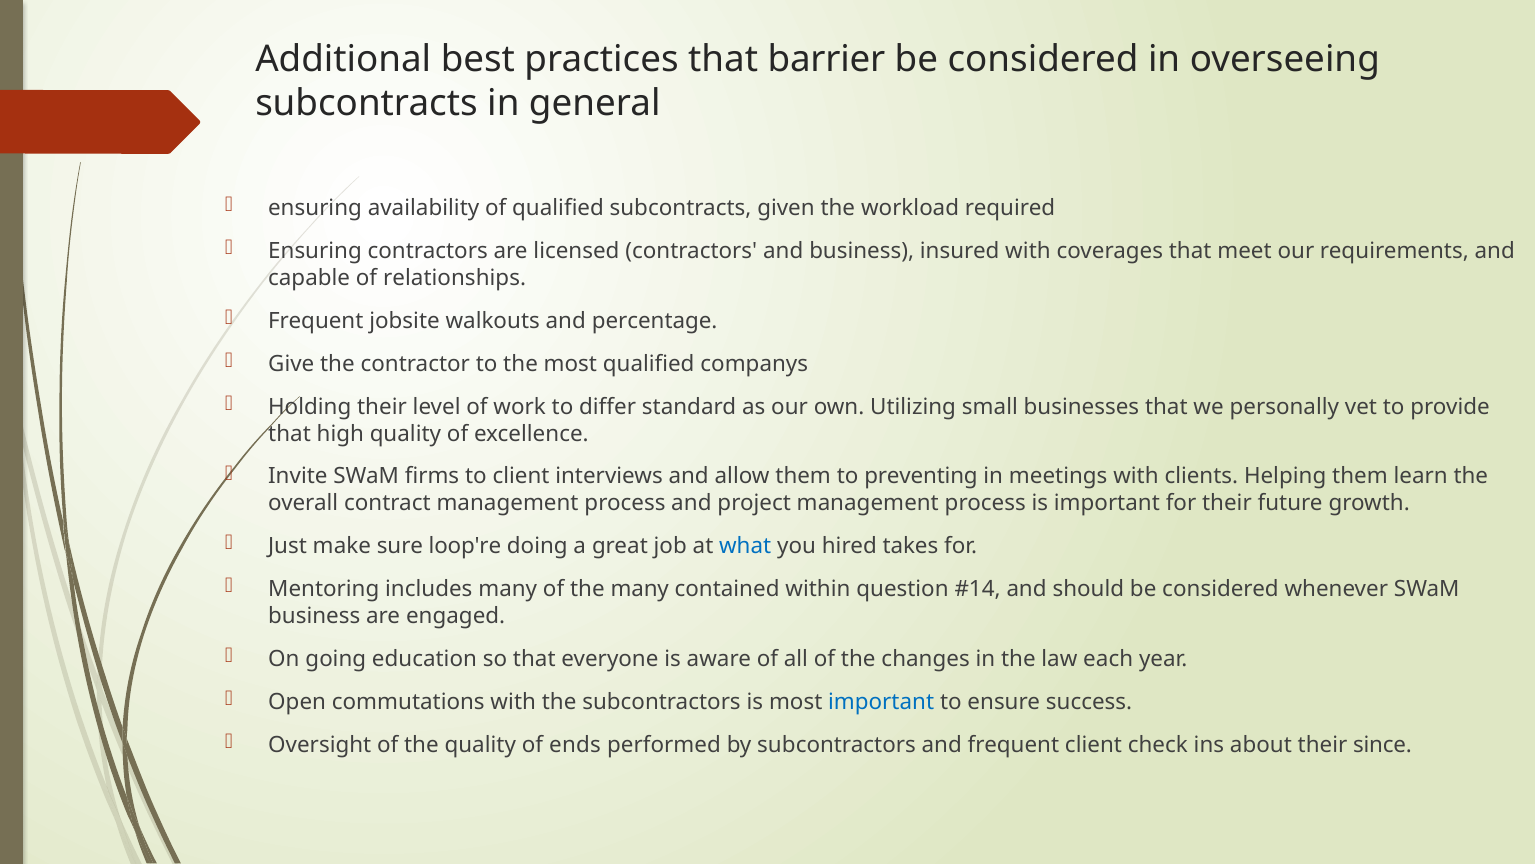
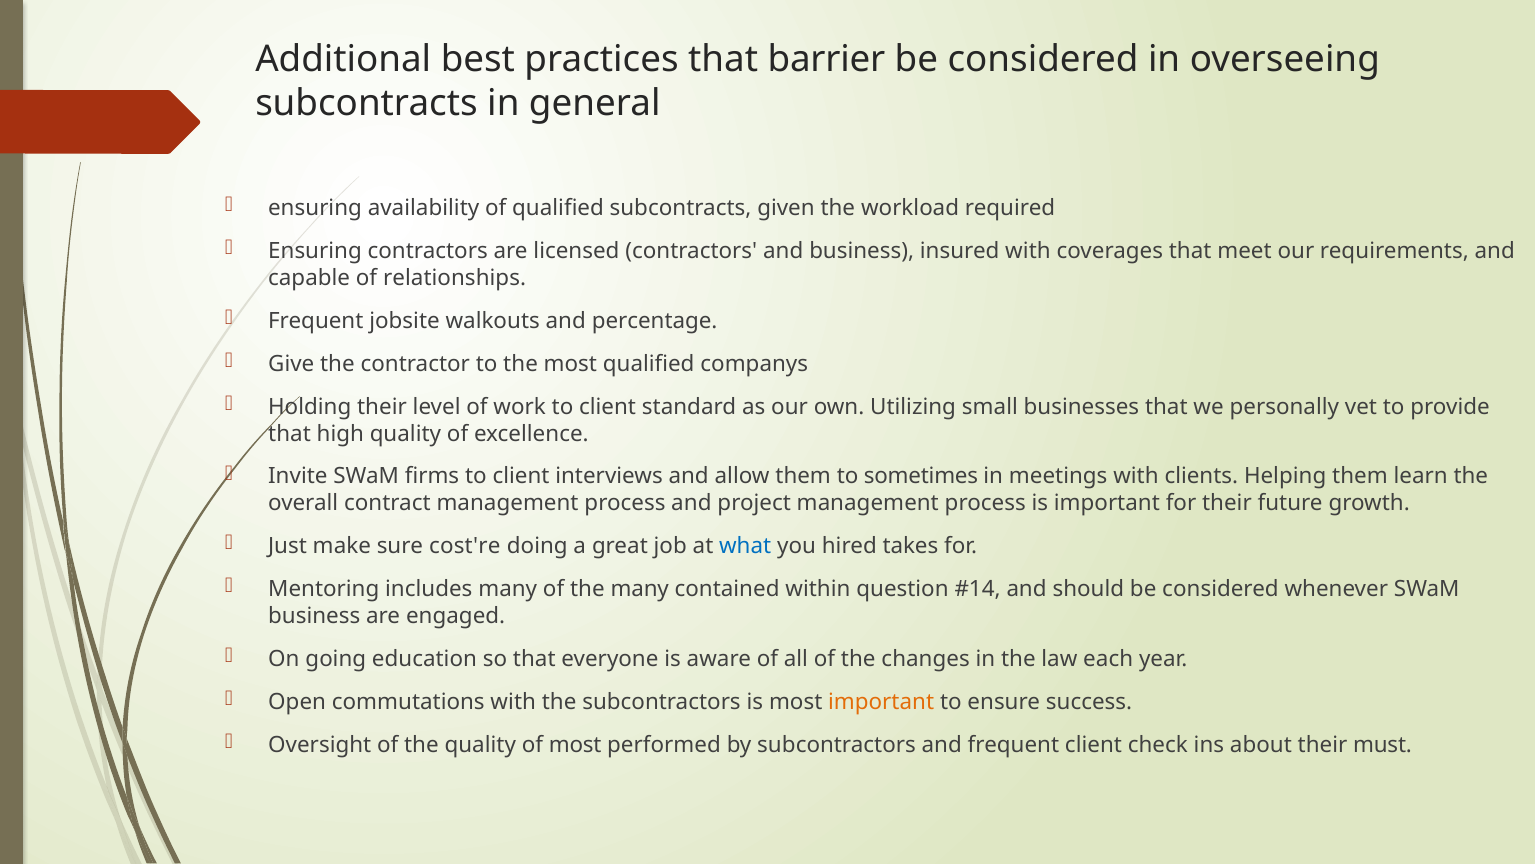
work to differ: differ -> client (608, 407)
preventing: preventing -> sometimes (921, 476)
loop're: loop're -> cost're (465, 546)
important colour: blue -> orange (881, 702)
of ends: ends -> most (575, 744)
since: since -> must (1383, 744)
